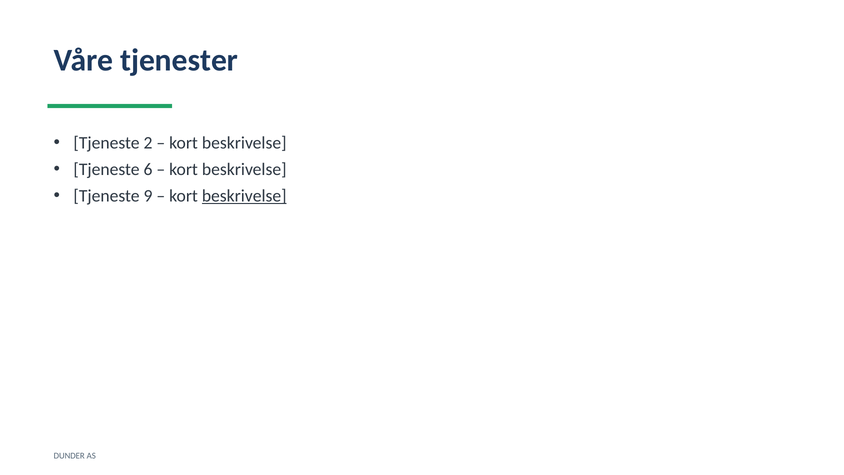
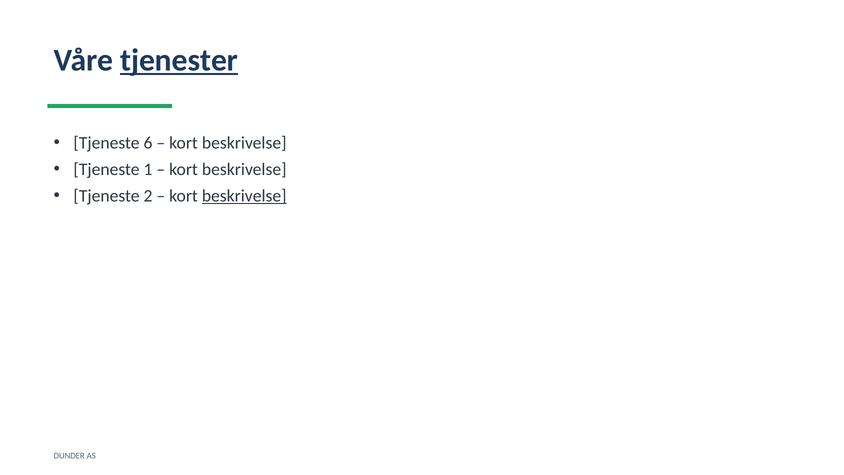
tjenester underline: none -> present (179, 60)
2: 2 -> 6 (148, 143)
6: 6 -> 1 (148, 169)
9: 9 -> 2 (148, 196)
